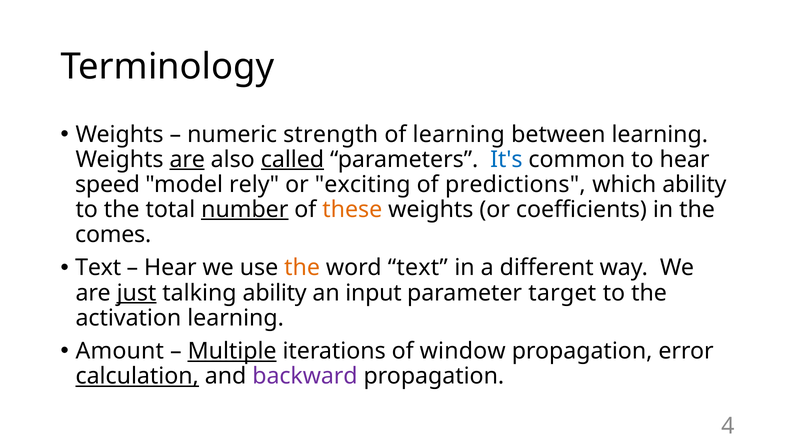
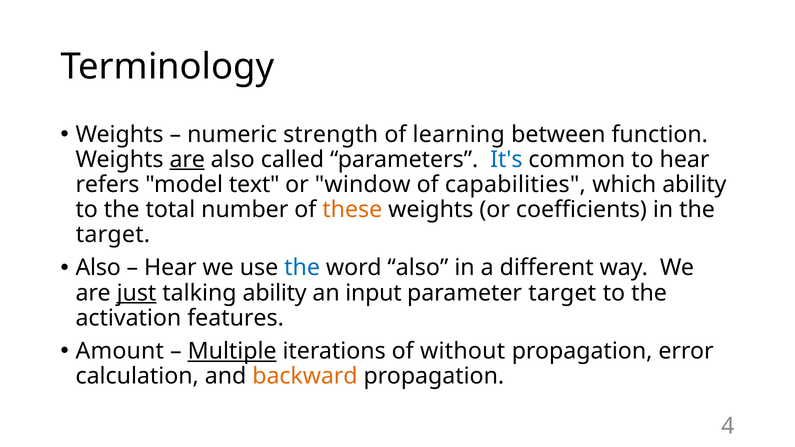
between learning: learning -> function (660, 134)
called underline: present -> none (292, 159)
speed: speed -> refers (107, 185)
rely: rely -> text (254, 185)
exciting: exciting -> window (363, 185)
predictions: predictions -> capabilities (515, 185)
number underline: present -> none (245, 210)
comes: comes -> target (113, 235)
Text: Text -> Also (98, 268)
the colour: orange -> blue (302, 268)
word text: text -> also (418, 268)
activation learning: learning -> features (236, 318)
window: window -> without (463, 351)
calculation underline: present -> none (137, 376)
backward colour: purple -> orange (305, 376)
